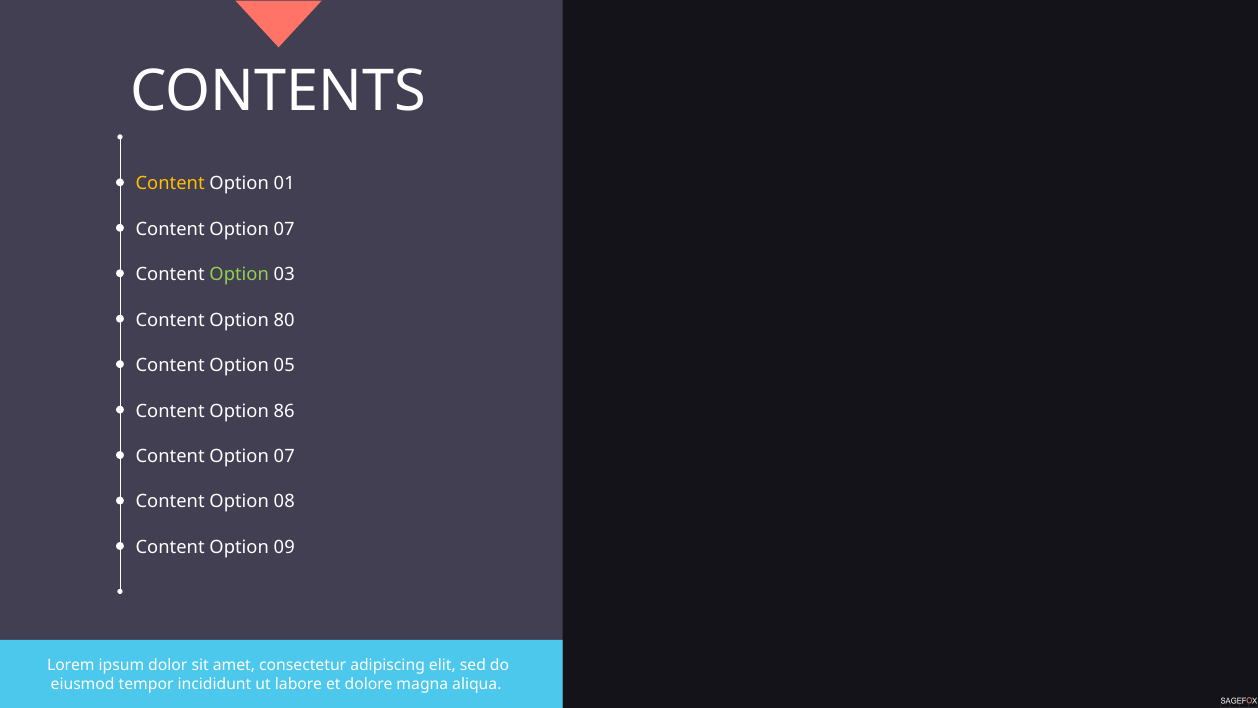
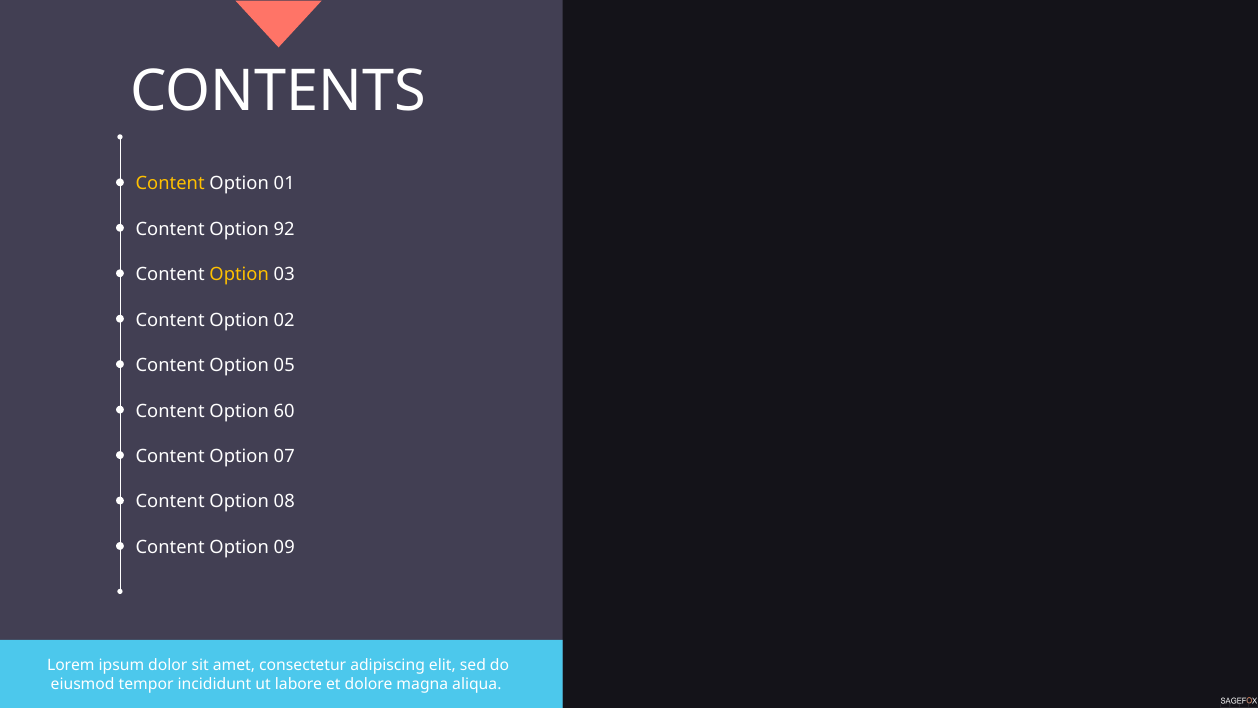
07: 07 -> 92 (284, 229)
Option colour: light green -> yellow (239, 274)
80: 80 -> 02 (284, 320)
86: 86 -> 60 (284, 411)
